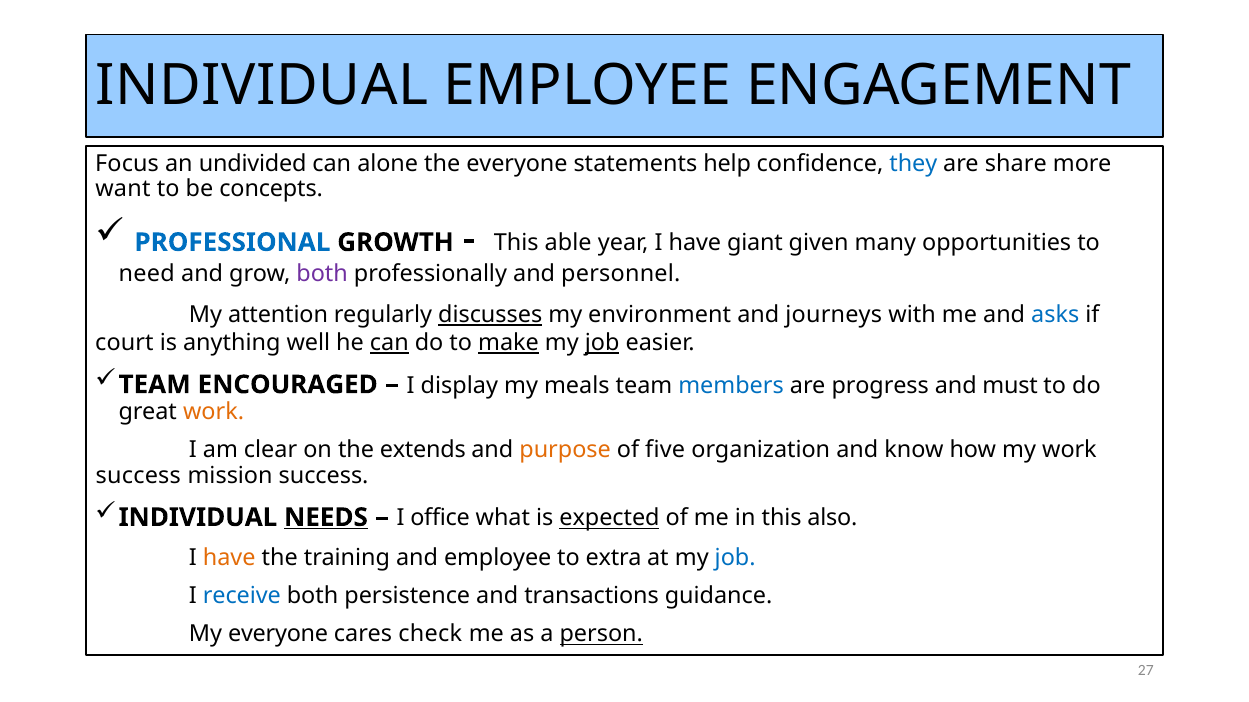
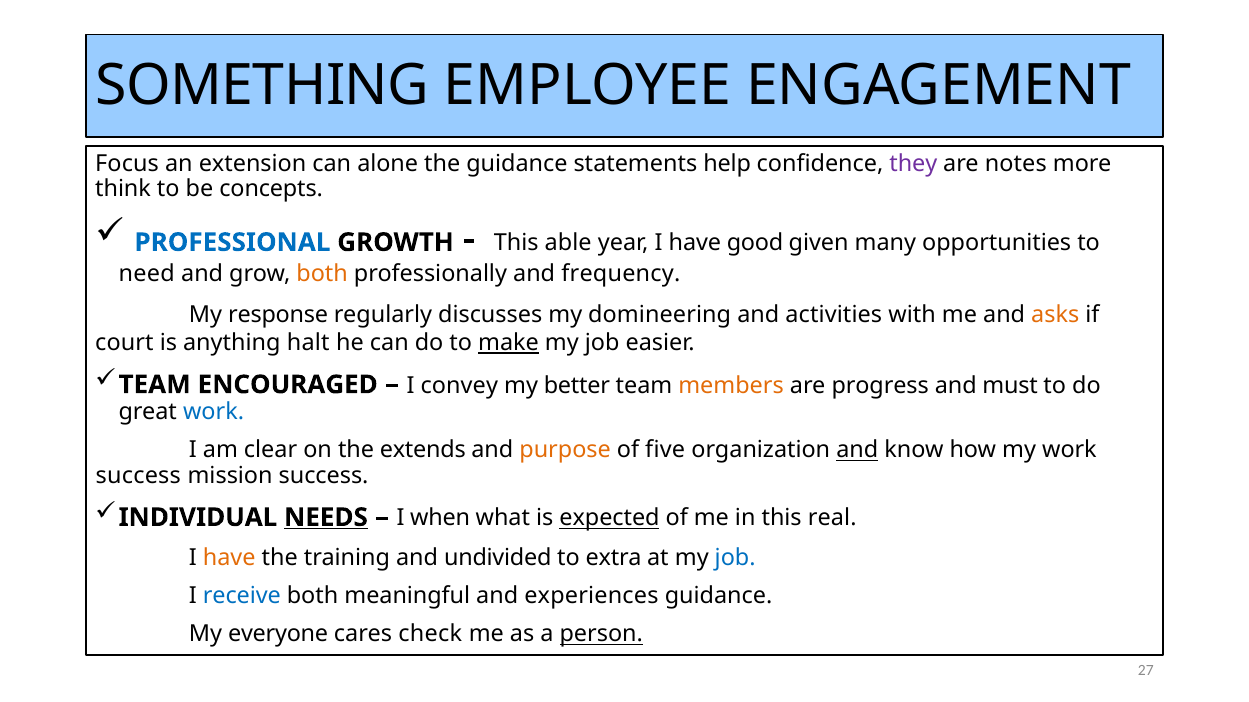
INDIVIDUAL: INDIVIDUAL -> SOMETHING (262, 86)
undivided: undivided -> extension (253, 164)
the everyone: everyone -> guidance (517, 164)
they colour: blue -> purple (913, 164)
share: share -> notes (1016, 164)
want: want -> think (123, 189)
giant: giant -> good (755, 243)
both colour: purple -> orange (322, 274)
personnel: personnel -> frequency (621, 274)
attention: attention -> response (278, 315)
discusses underline: present -> none (490, 315)
environment: environment -> domineering (660, 315)
journeys: journeys -> activities (834, 315)
asks colour: blue -> orange (1055, 315)
well: well -> halt (308, 343)
can underline: present -> none (389, 343)
job underline: present -> none (602, 343)
display: display -> convey (459, 386)
meals: meals -> better (577, 386)
members colour: blue -> orange (731, 386)
work colour: orange -> blue (214, 412)
and underline: none -> present (857, 451)
office: office -> when (440, 519)
also: also -> real (832, 519)
and employee: employee -> undivided (498, 558)
persistence: persistence -> meaningful (407, 596)
transactions: transactions -> experiences (591, 596)
